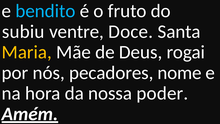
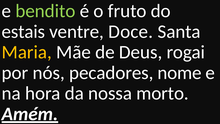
bendito colour: light blue -> light green (45, 11)
subiu: subiu -> estais (23, 32)
poder: poder -> morto (163, 93)
